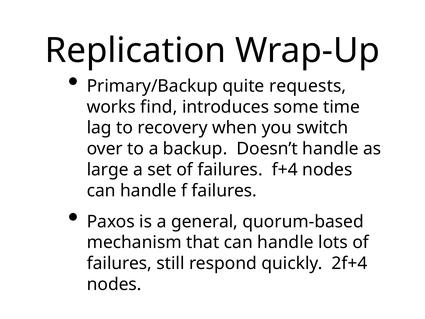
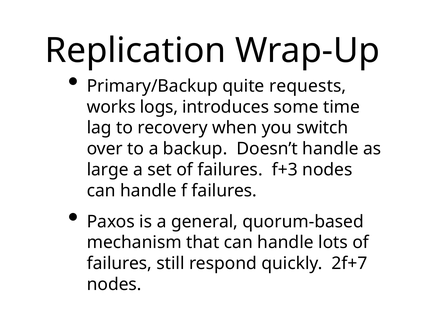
find: find -> logs (159, 107)
f+4: f+4 -> f+3 (285, 170)
2f+4: 2f+4 -> 2f+7 (349, 263)
